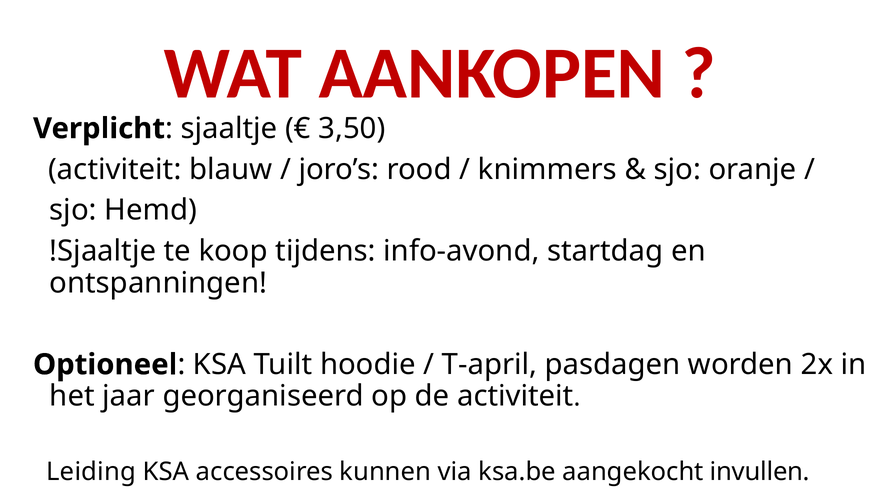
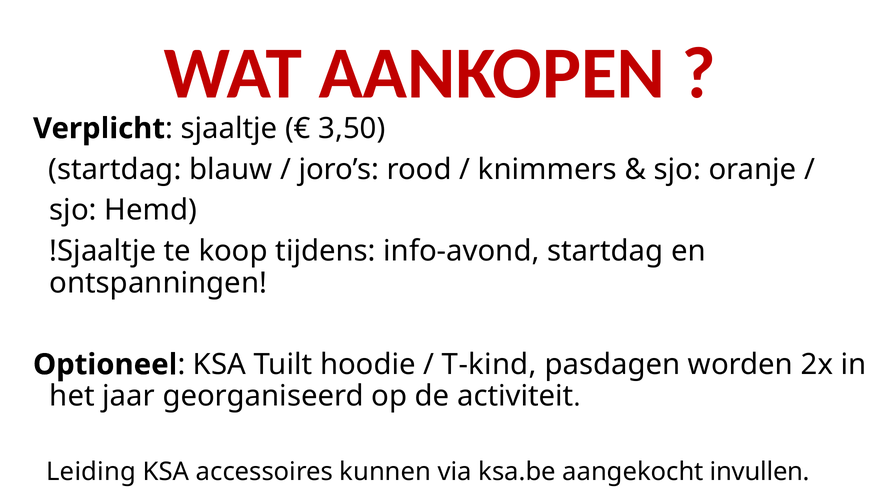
activiteit: activiteit -> startdag (115, 169)
T-april: T-april -> T-kind (489, 365)
